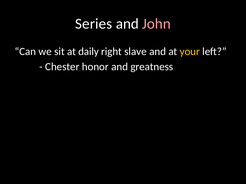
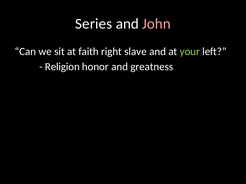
daily: daily -> faith (89, 52)
your colour: yellow -> light green (190, 52)
Chester: Chester -> Religion (62, 67)
